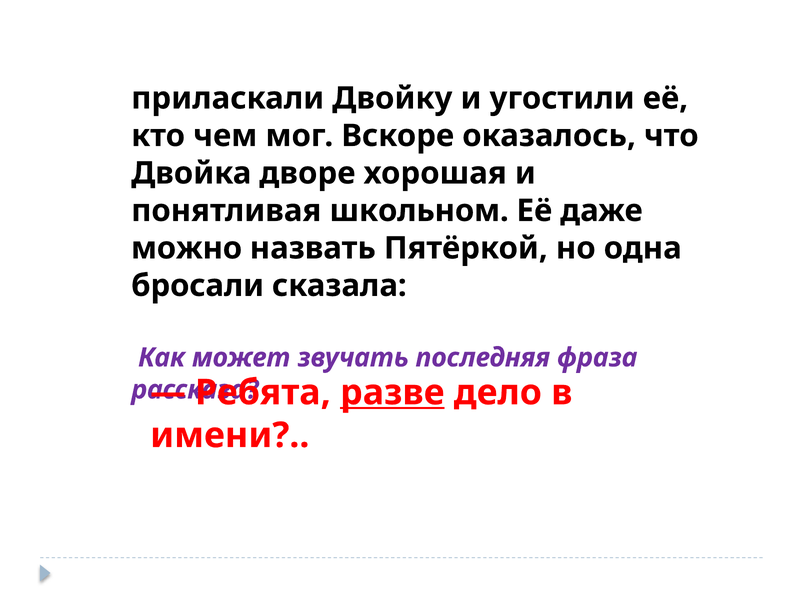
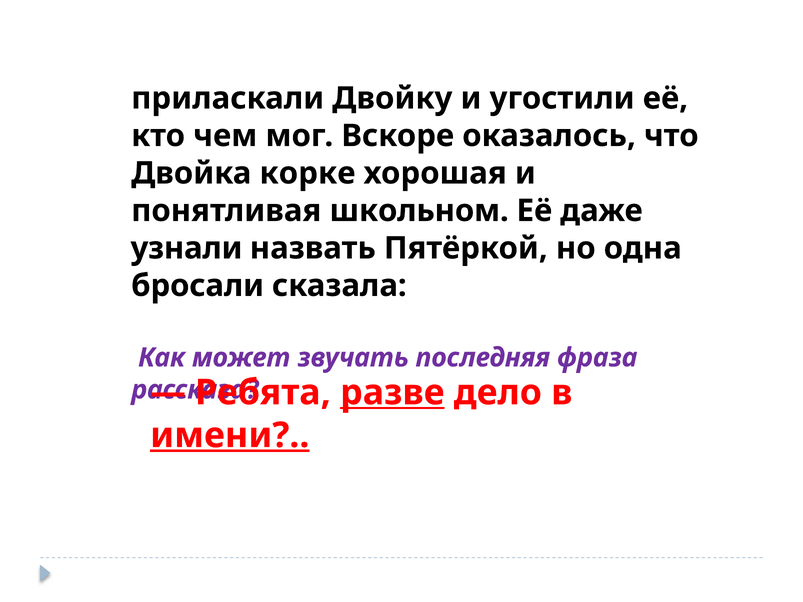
дворе: дворе -> корке (307, 173)
можно: можно -> узнали (187, 248)
имени underline: none -> present (230, 436)
